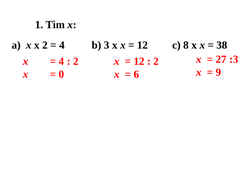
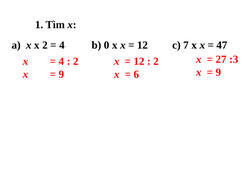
3: 3 -> 0 (107, 45)
8: 8 -> 7 (186, 45)
38: 38 -> 47 (222, 45)
0: 0 -> 9 (61, 74)
